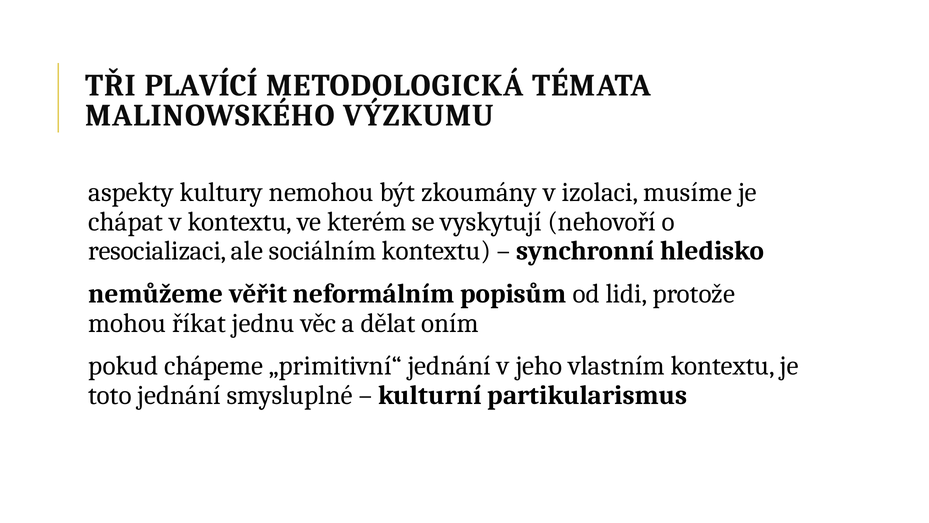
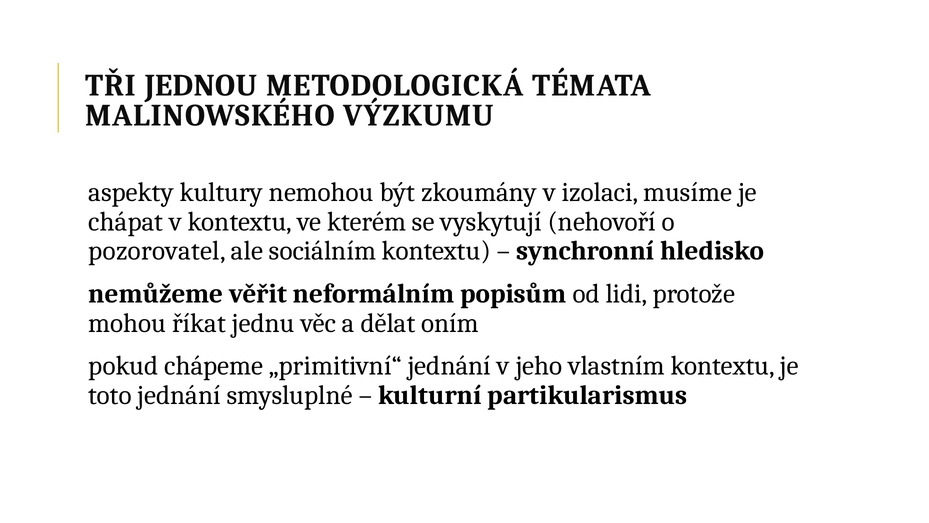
PLAVÍCÍ: PLAVÍCÍ -> JEDNOU (201, 86)
resocializaci: resocializaci -> pozorovatel (157, 251)
